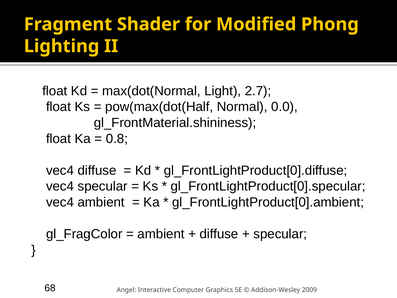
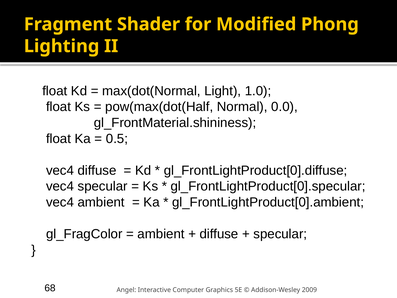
2.7: 2.7 -> 1.0 (258, 91)
0.8: 0.8 -> 0.5 (117, 139)
